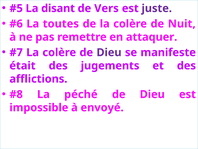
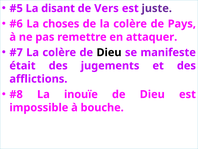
toutes: toutes -> choses (61, 24)
Nuit: Nuit -> Pays (182, 24)
Dieu colour: purple -> black (109, 52)
péché: péché -> inouïe (81, 94)
envoyé: envoyé -> bouche (102, 107)
